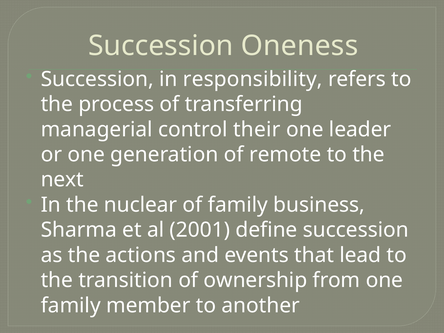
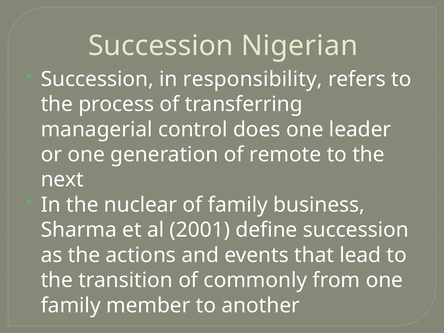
Oneness: Oneness -> Nigerian (299, 46)
their: their -> does (257, 129)
ownership: ownership -> commonly (255, 280)
